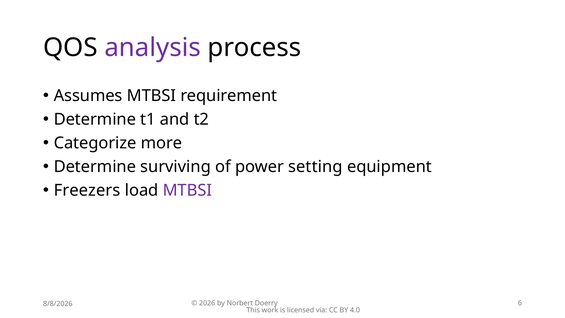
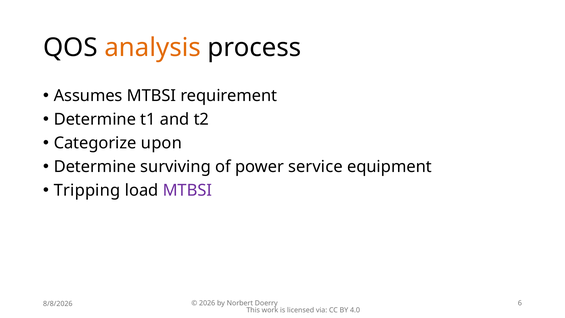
analysis colour: purple -> orange (153, 47)
more: more -> upon (161, 143)
setting: setting -> service (315, 167)
Freezers: Freezers -> Tripping (87, 190)
